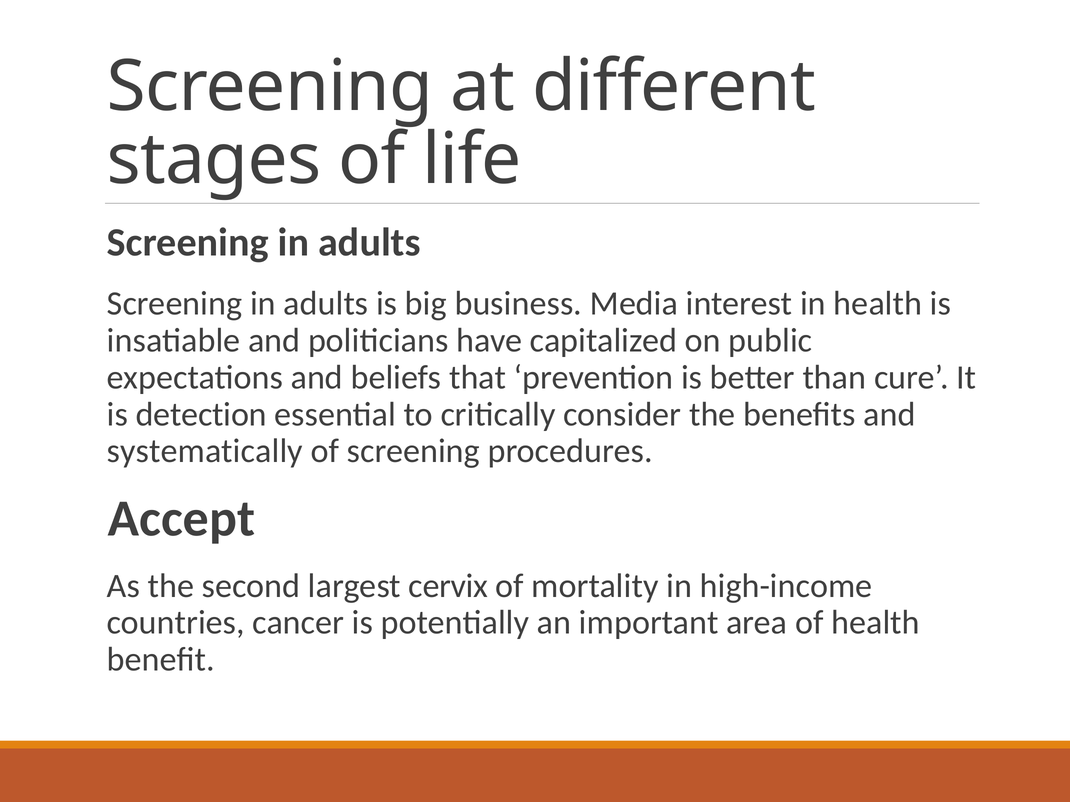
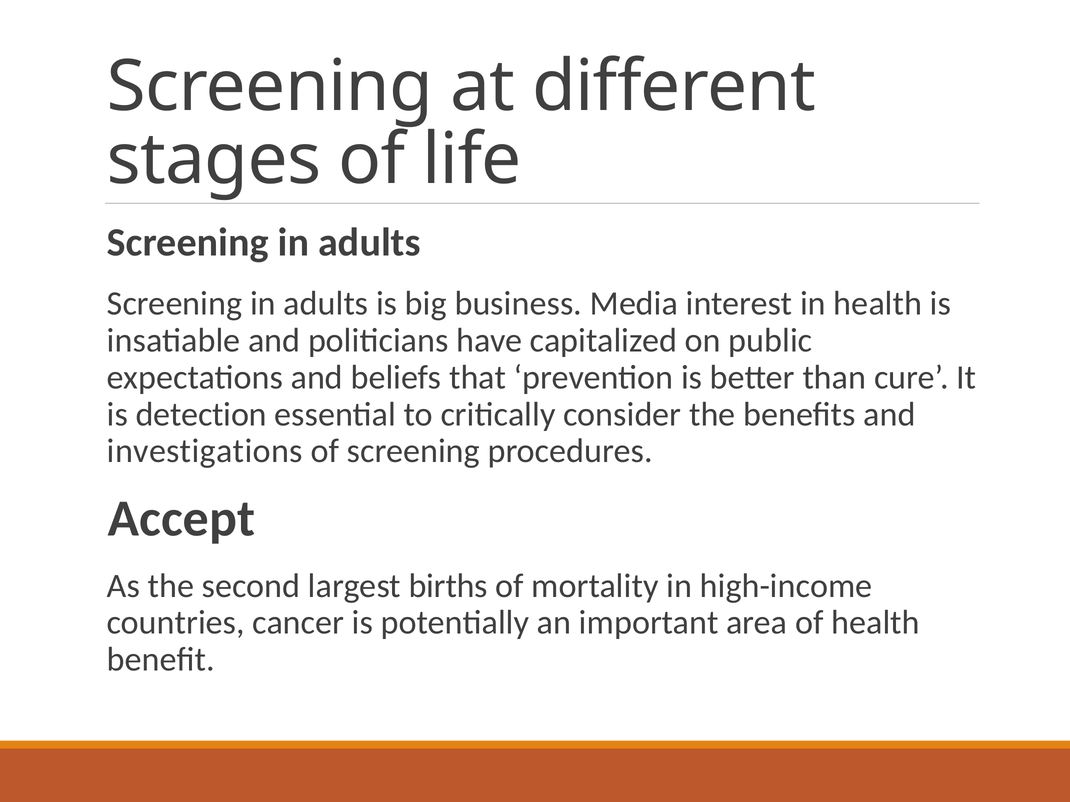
systematically: systematically -> investigations (205, 451)
cervix: cervix -> births (448, 586)
